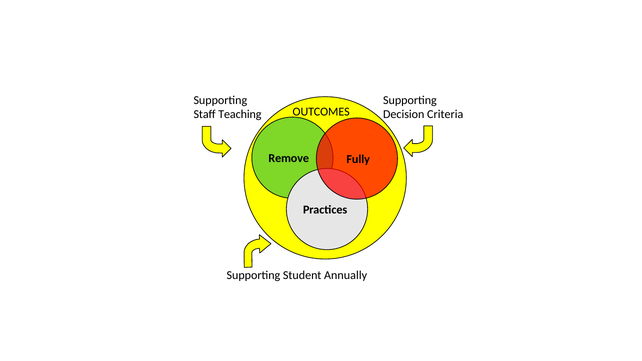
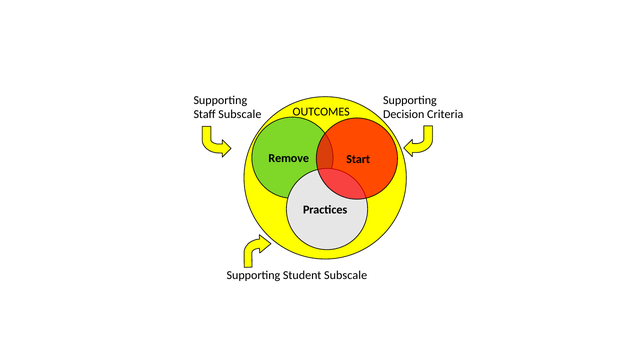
Staff Teaching: Teaching -> Subscale (240, 115)
Fully: Fully -> Start (358, 159)
Student Annually: Annually -> Subscale (346, 275)
